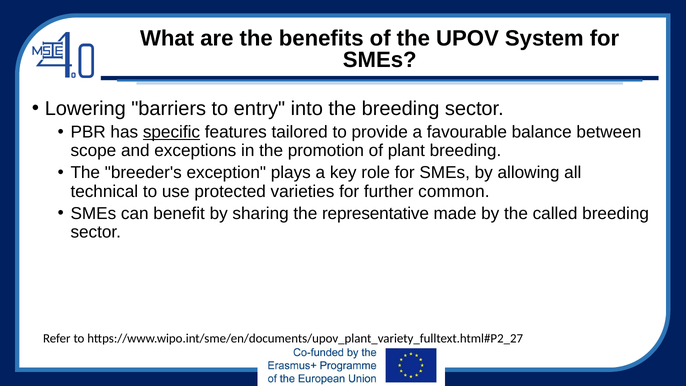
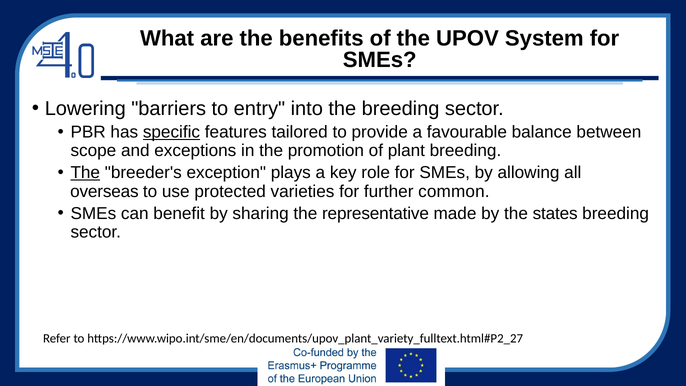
The underline: none -> present (85, 173)
technical: technical -> overseas (104, 191)
called: called -> states (555, 213)
